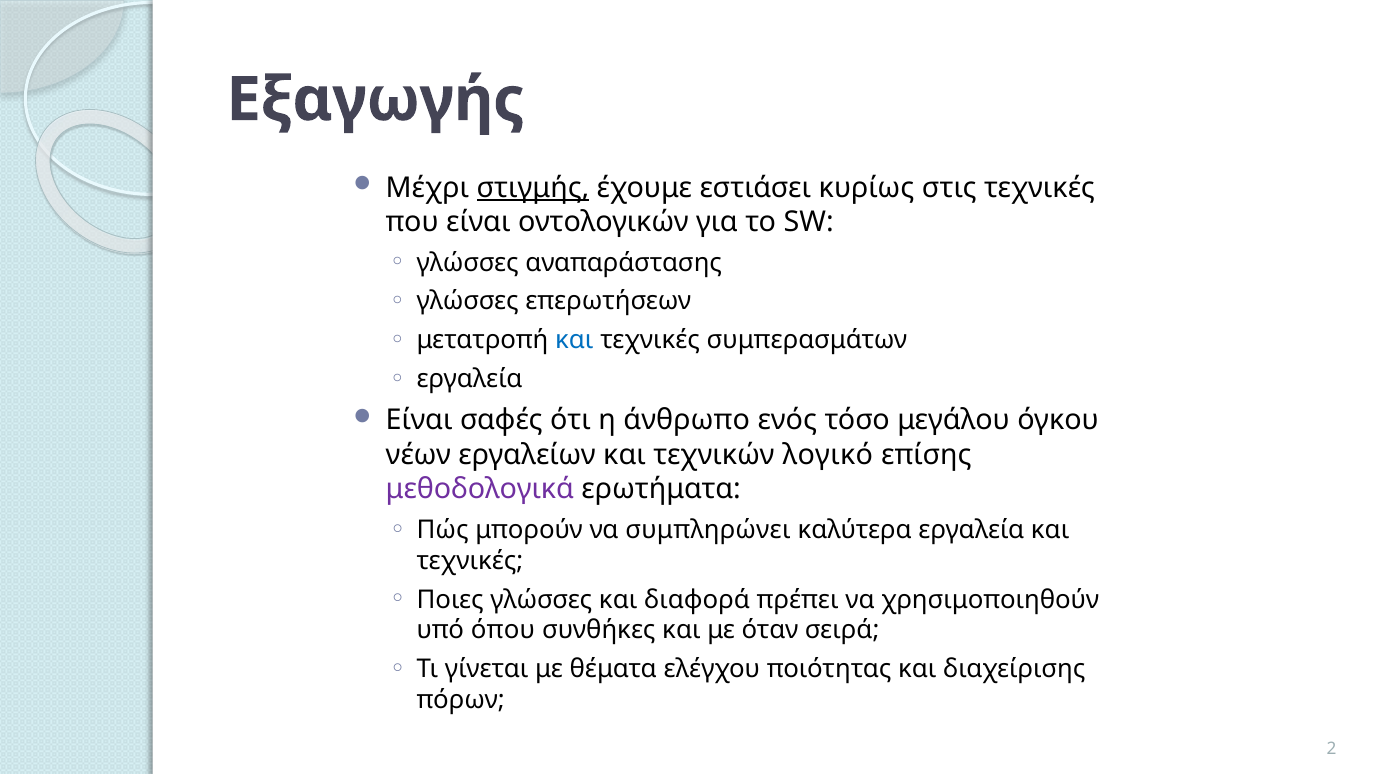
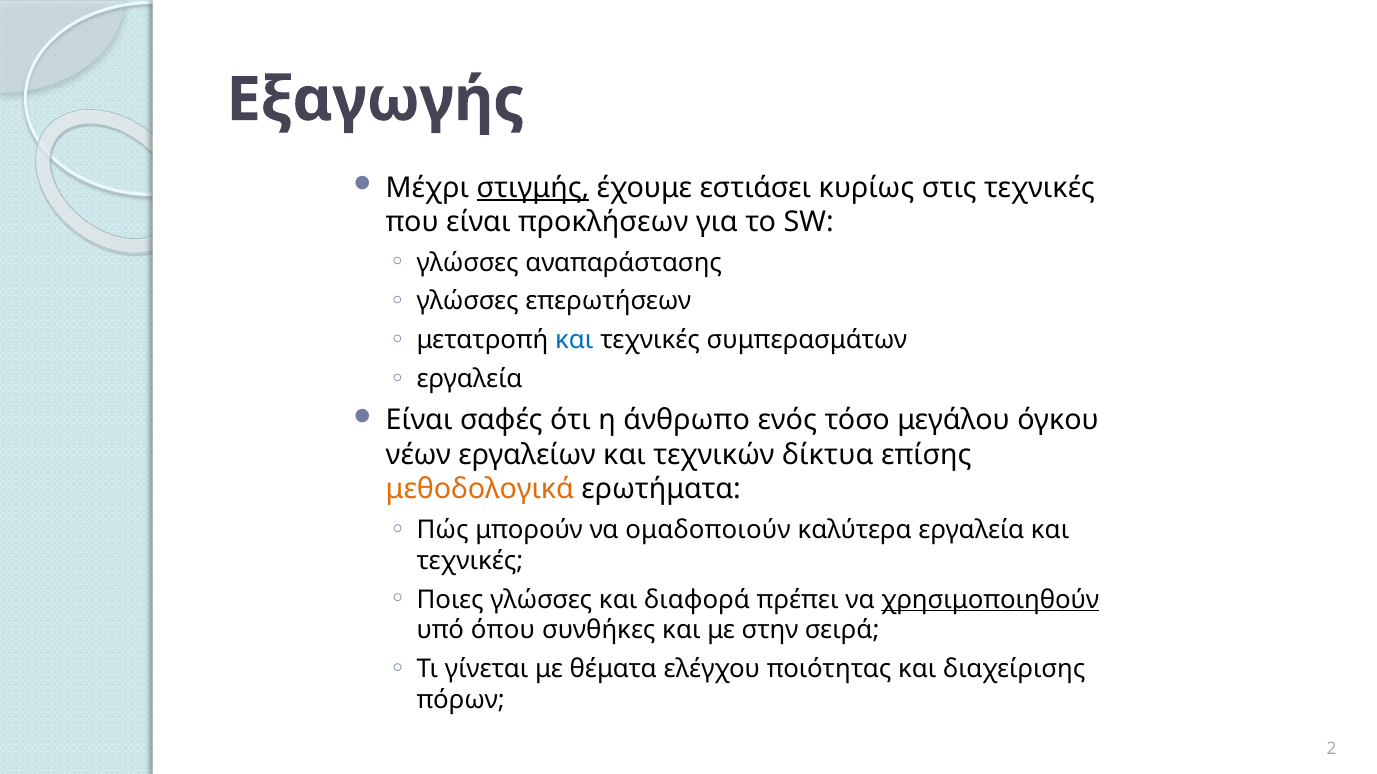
οντολογικών: οντολογικών -> προκλήσεων (603, 222)
λογικό: λογικό -> δίκτυα (828, 455)
μεθοδολογικά colour: purple -> orange (480, 490)
συμπληρώνει: συμπληρώνει -> ομαδοποιούν (708, 530)
χρησιμοποιηθούν underline: none -> present (990, 600)
όταν: όταν -> στην (770, 631)
